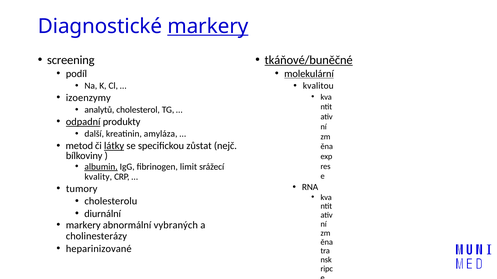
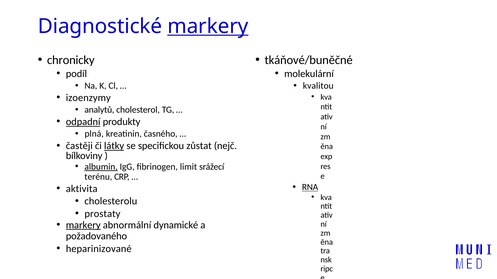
screening: screening -> chronicky (71, 60)
tkáňové/buněčné underline: present -> none (309, 60)
molekulární underline: present -> none (309, 74)
další: další -> plná (94, 134)
amyláza: amyláza -> časného (161, 134)
metod: metod -> častěji (79, 146)
kvality: kvality -> terénu (98, 177)
RNA underline: none -> present (310, 188)
tumory: tumory -> aktivita (82, 189)
diurnální: diurnální -> prostaty (103, 214)
markery underline: none -> present (83, 225)
vybraných: vybraných -> dynamické (176, 225)
cholinesterázy: cholinesterázy -> požadovaného (96, 237)
